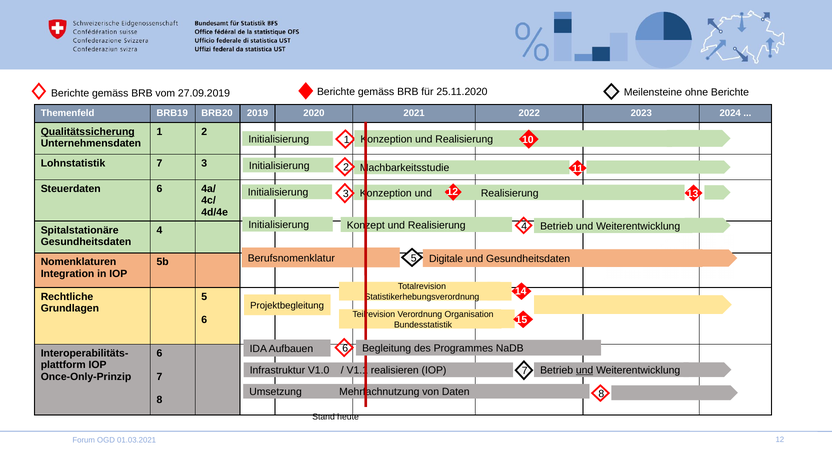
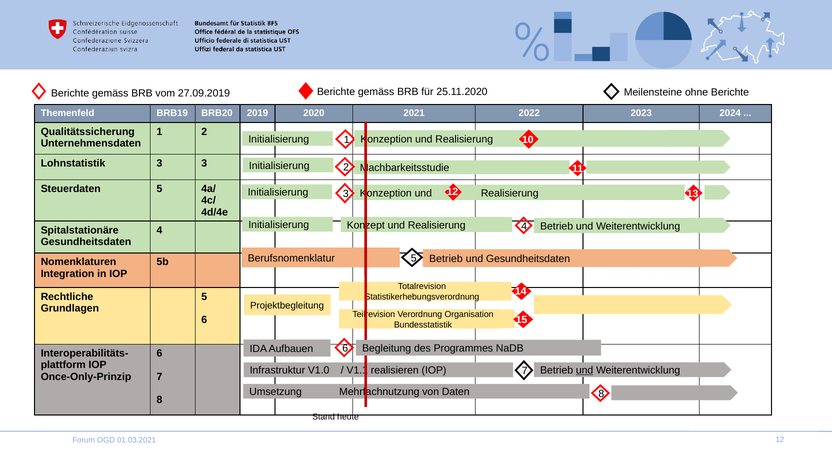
Qualitätssicherung underline: present -> none (88, 132)
Lohnstatistik 7: 7 -> 3 (159, 163)
Steuerdaten 6: 6 -> 5 (159, 189)
Digitale: Digitale -> Betrieb (446, 259)
